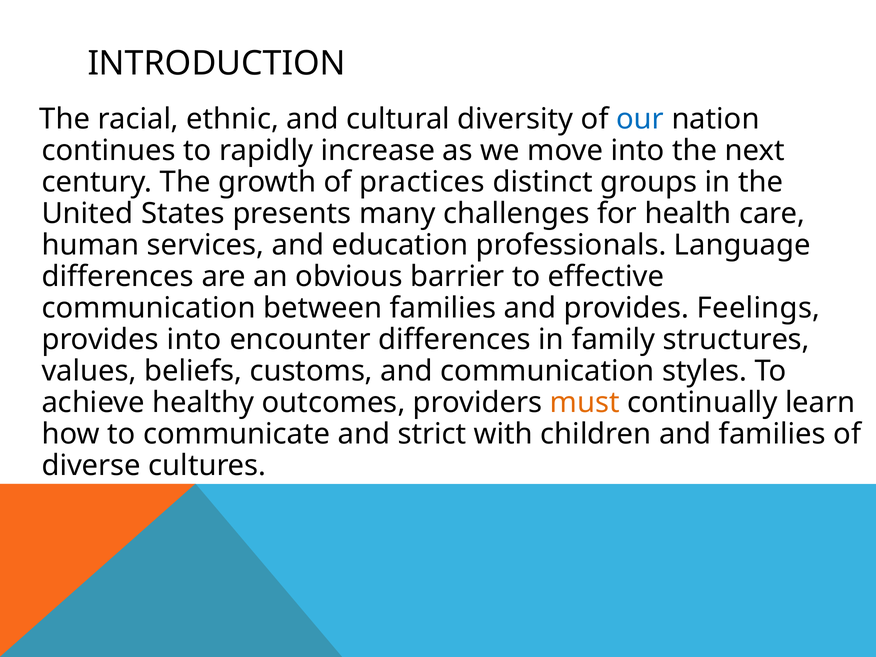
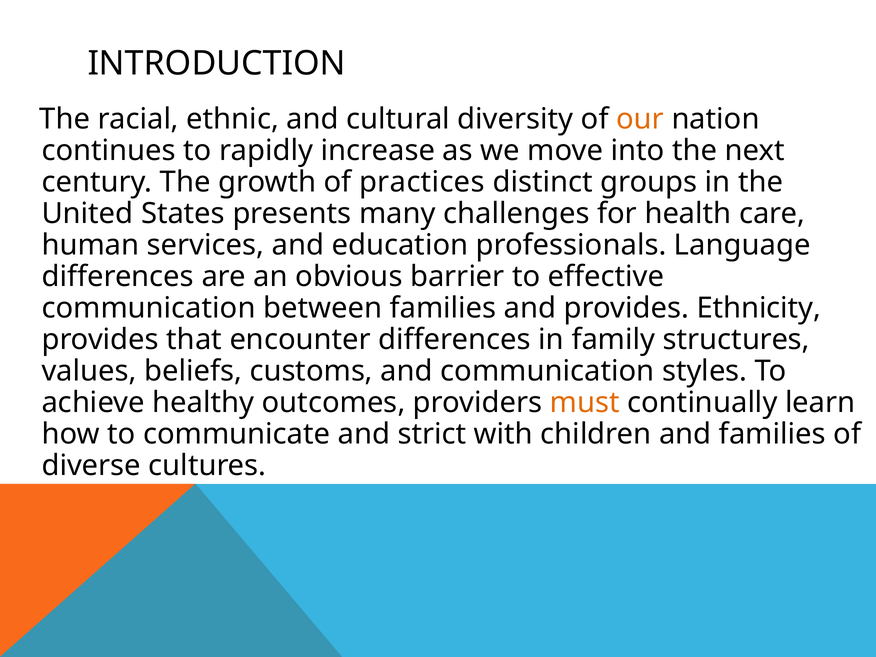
our colour: blue -> orange (640, 119)
Feelings: Feelings -> Ethnicity (759, 308)
provides into: into -> that (194, 340)
